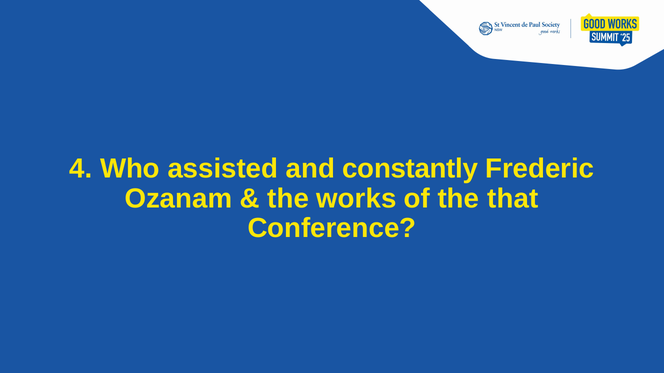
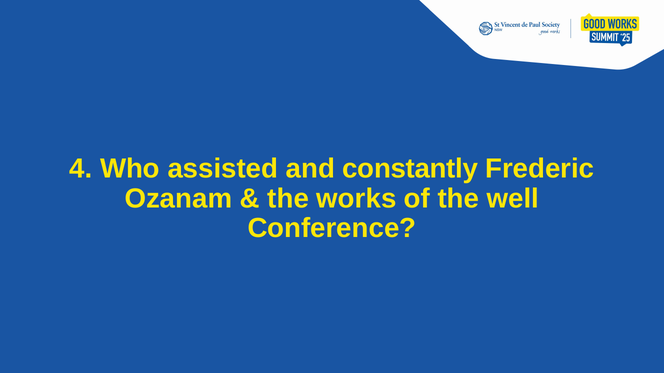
that: that -> well (513, 199)
